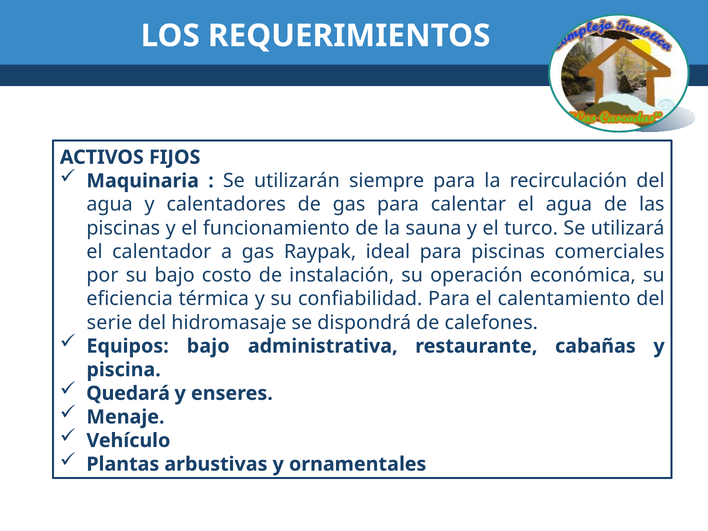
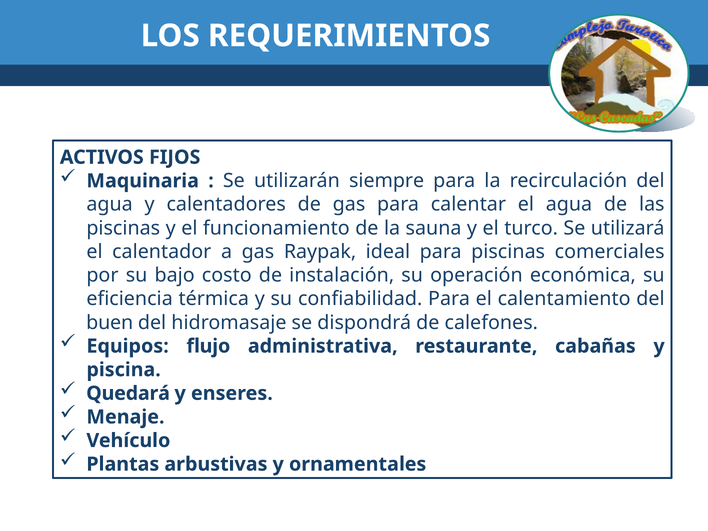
serie: serie -> buen (110, 323)
Equipos bajo: bajo -> flujo (208, 346)
